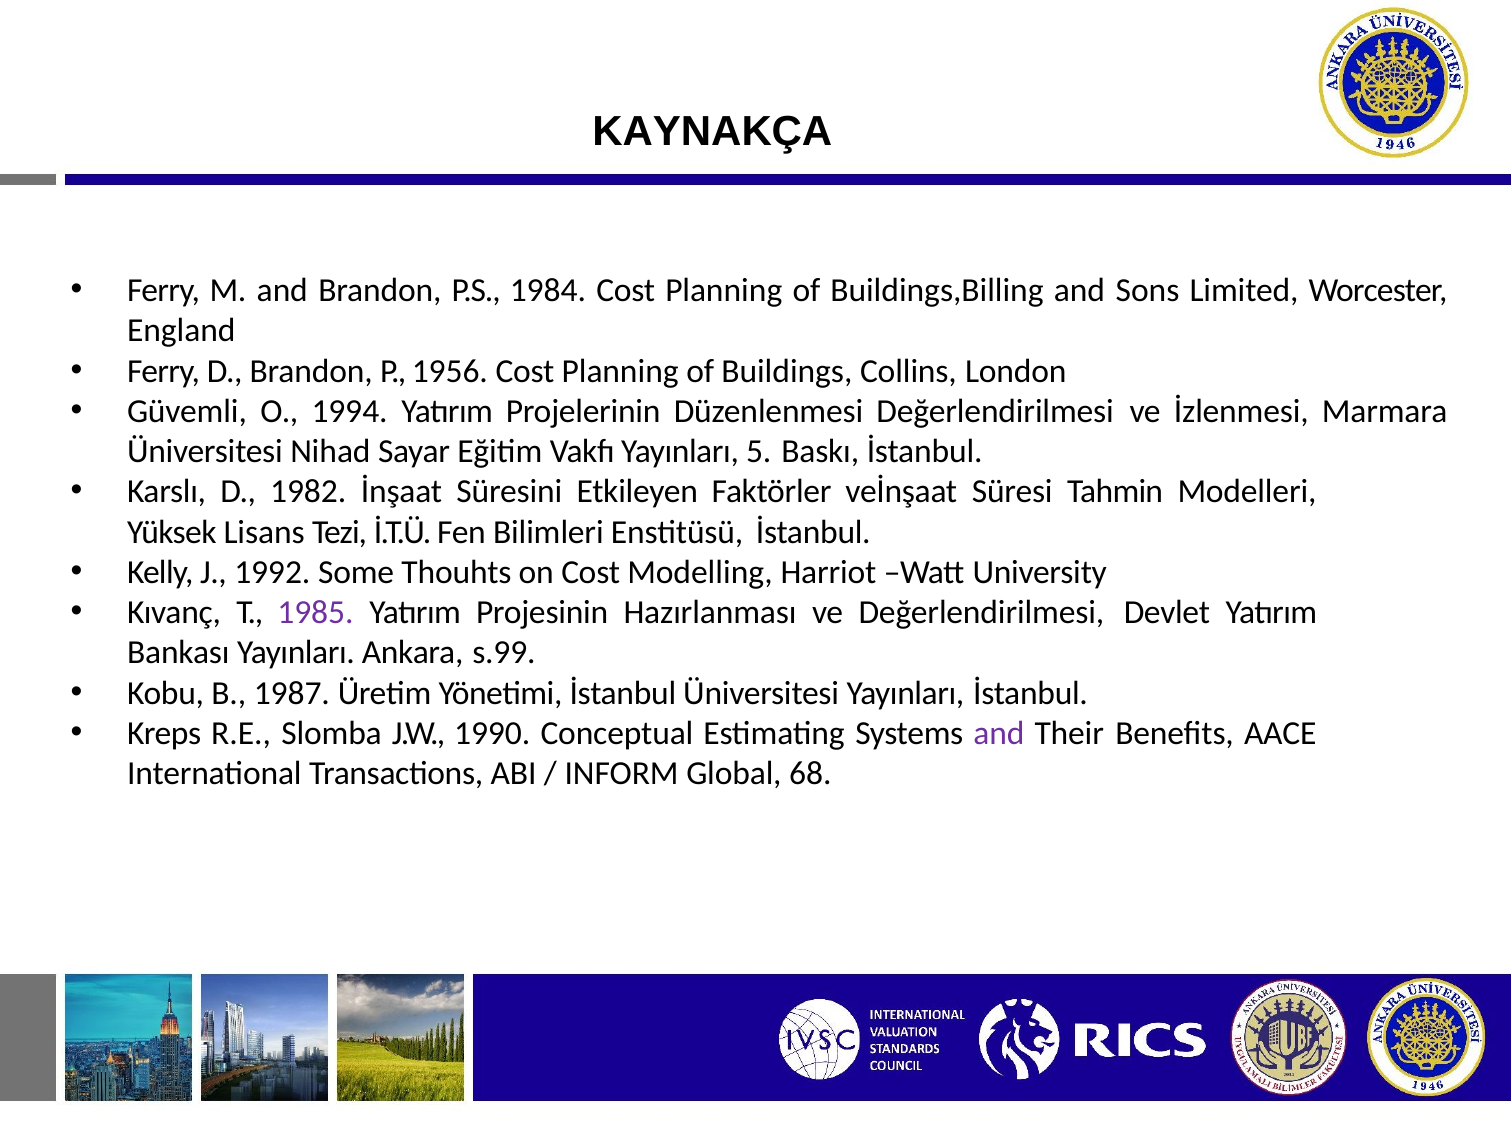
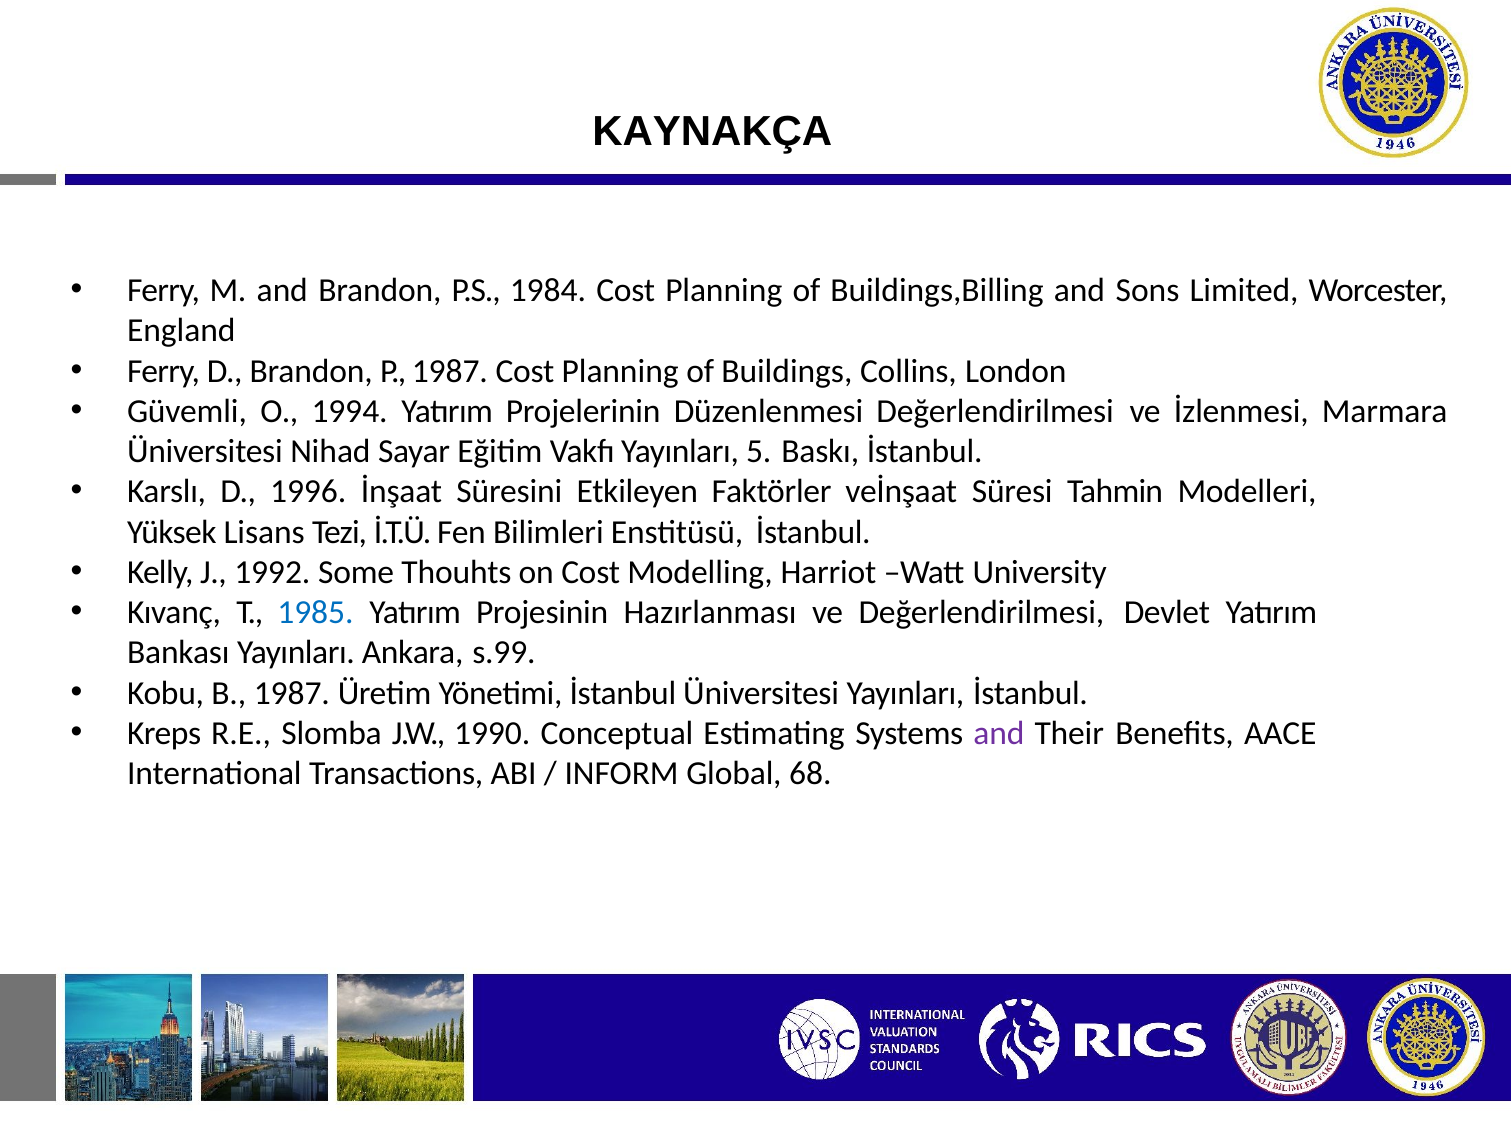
P 1956: 1956 -> 1987 (450, 371)
1982: 1982 -> 1996 (308, 492)
1985 colour: purple -> blue (315, 613)
